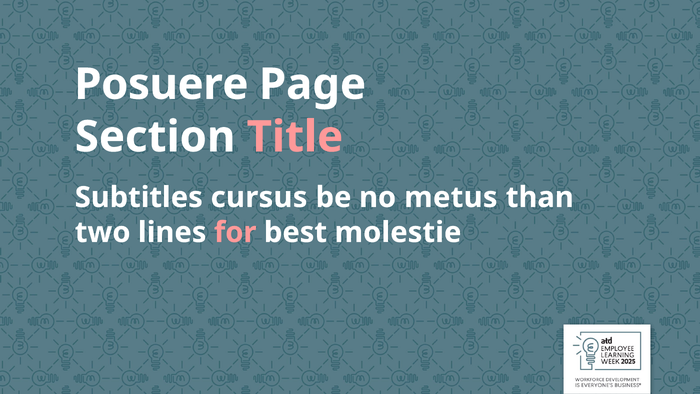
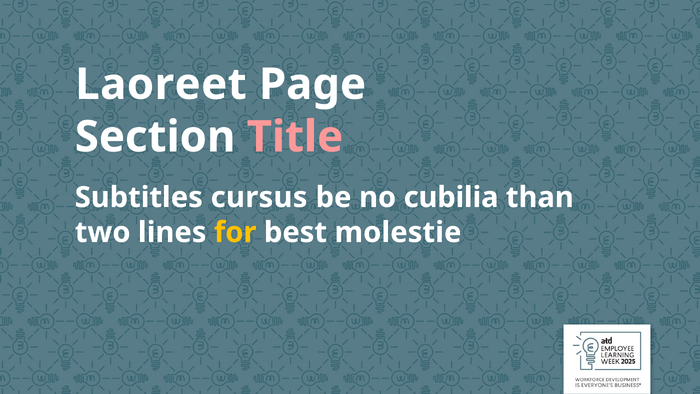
Posuere: Posuere -> Laoreet (161, 84)
metus: metus -> cubilia (451, 197)
for colour: pink -> yellow (235, 232)
